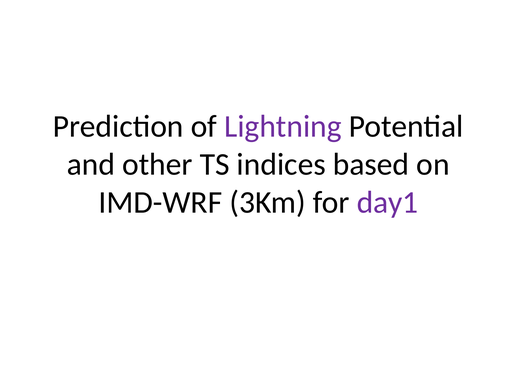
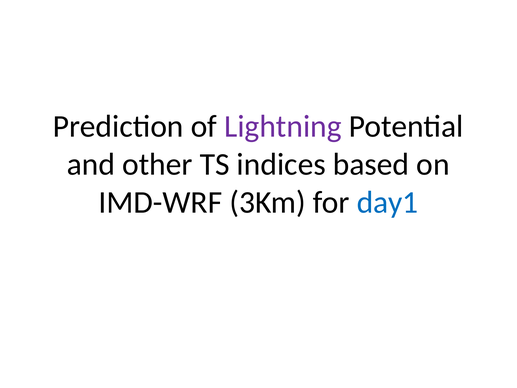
day1 colour: purple -> blue (387, 202)
